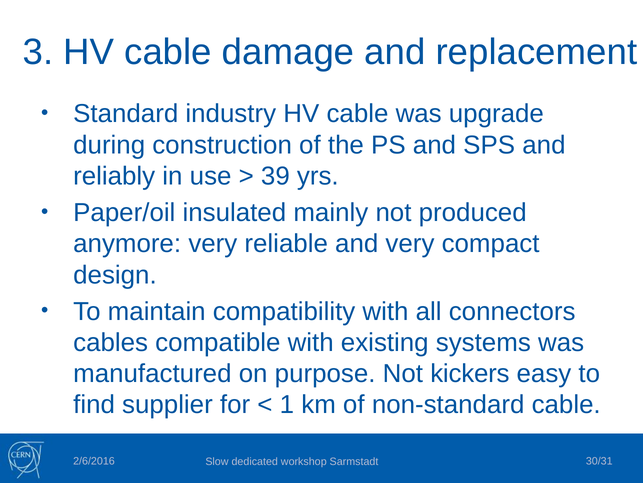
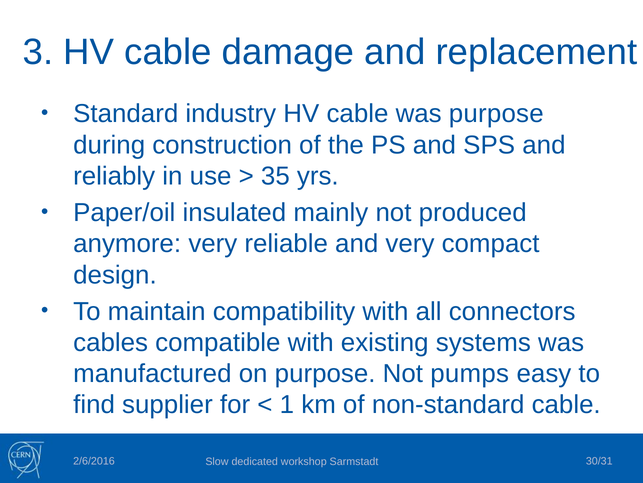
was upgrade: upgrade -> purpose (496, 114)
39: 39 -> 35 (275, 176)
kickers: kickers -> pumps (470, 373)
